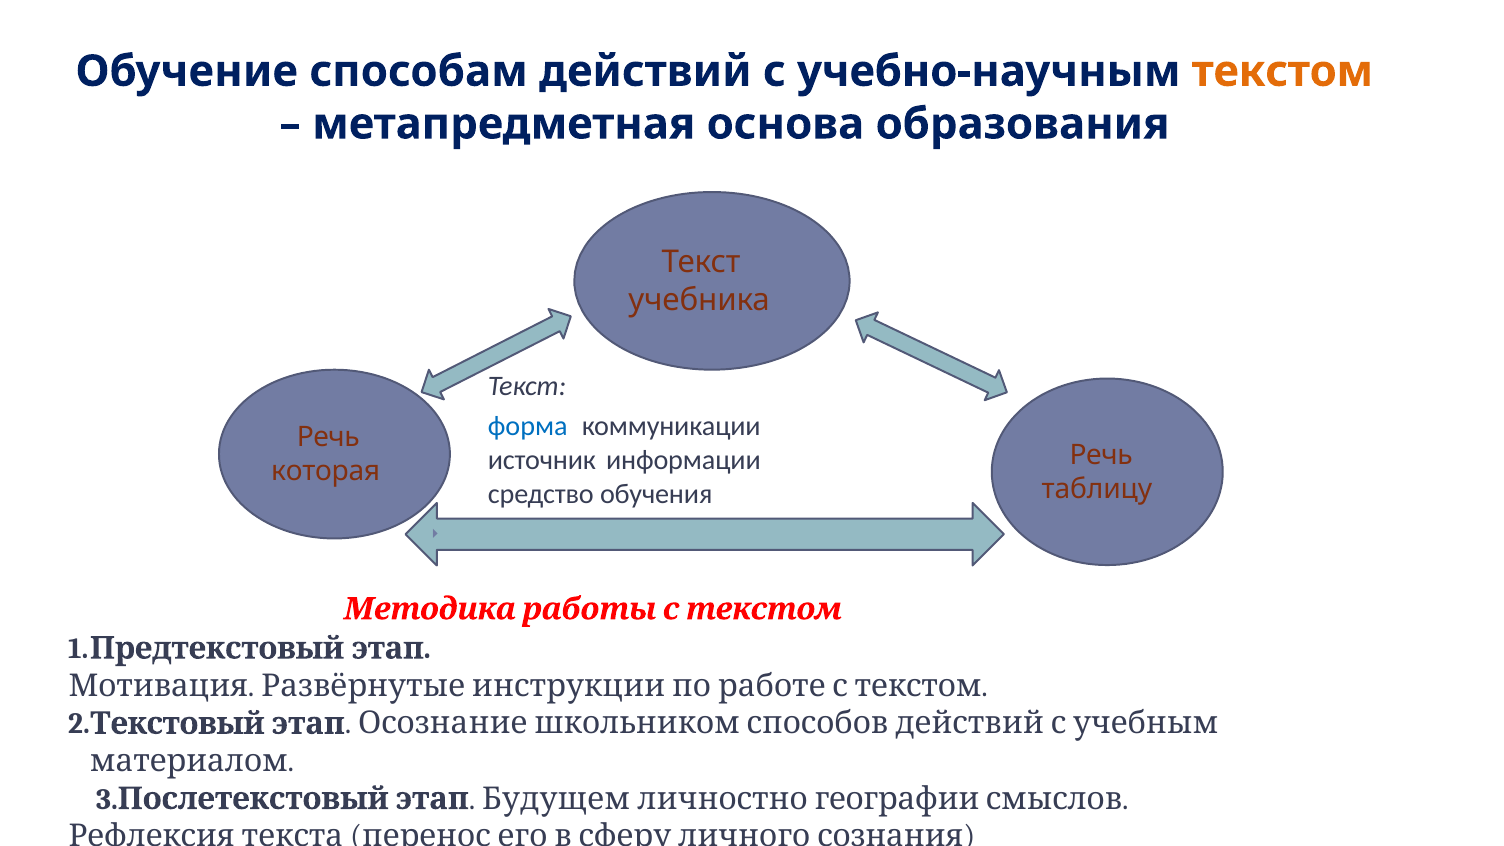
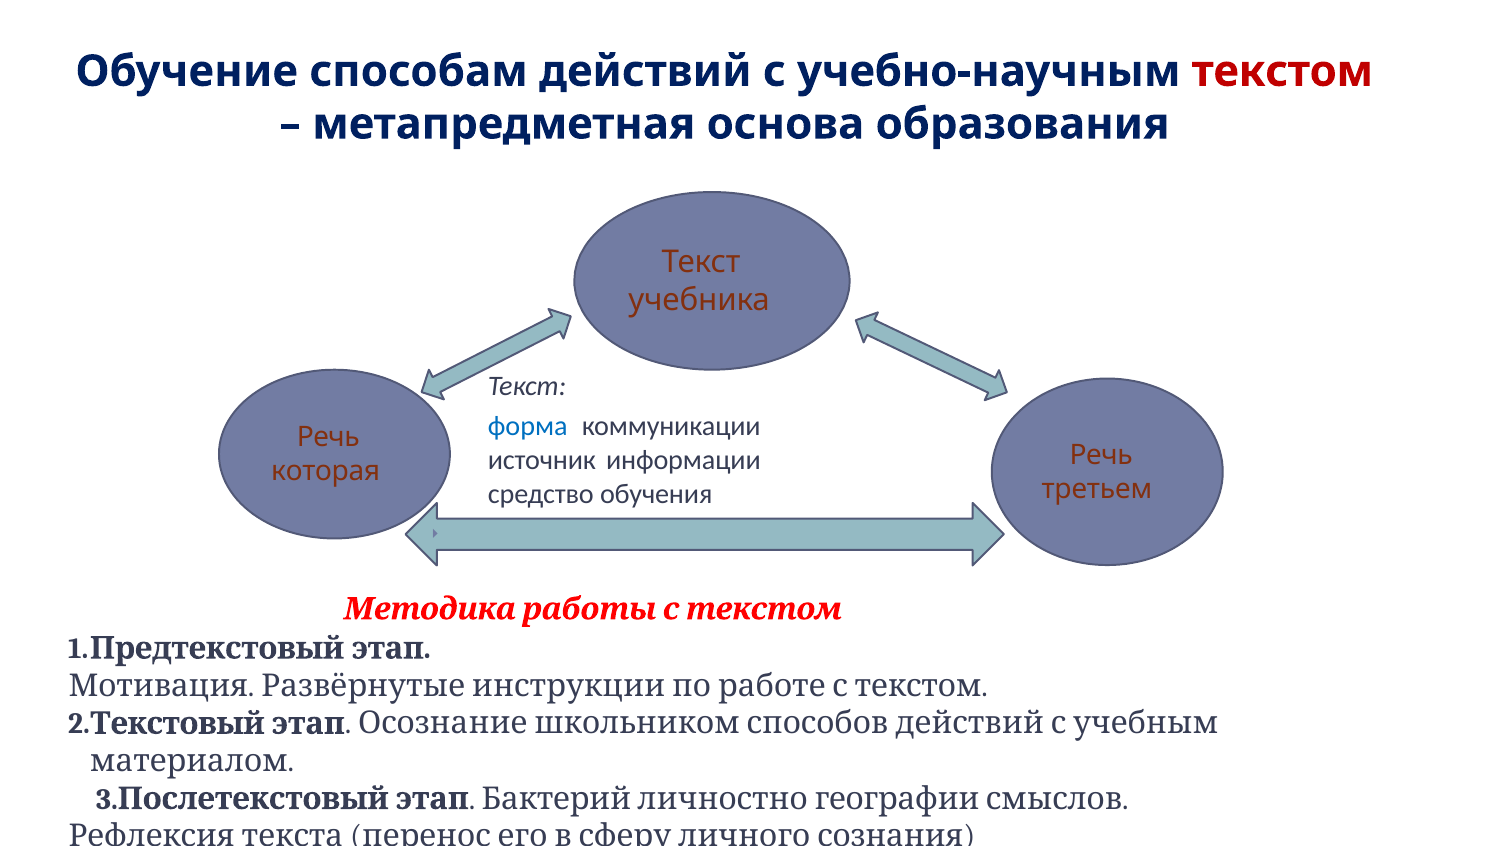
текстом colour: orange -> red (1282, 71)
таблицу: таблицу -> третьем (1097, 489)
Будущем: Будущем -> Бактерий (556, 799)
